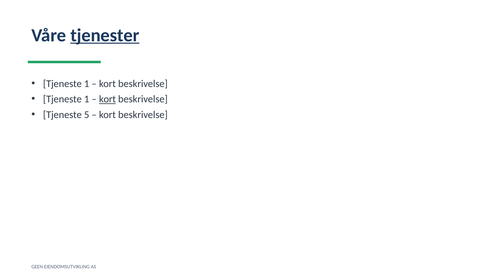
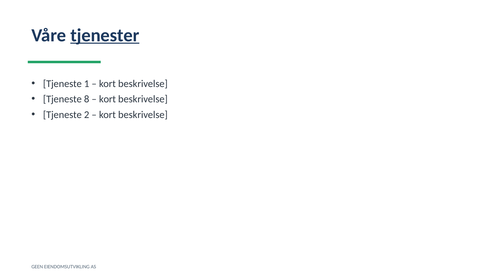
1: 1 -> 8 (87, 99)
kort underline: present -> none (107, 99)
5: 5 -> 2 (87, 115)
